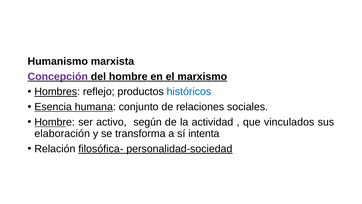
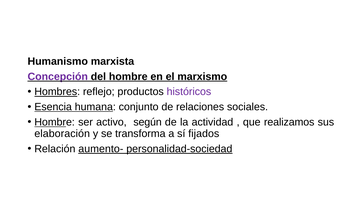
históricos colour: blue -> purple (189, 92)
vinculados: vinculados -> realizamos (289, 122)
intenta: intenta -> fijados (204, 133)
filosófica-: filosófica- -> aumento- (101, 148)
